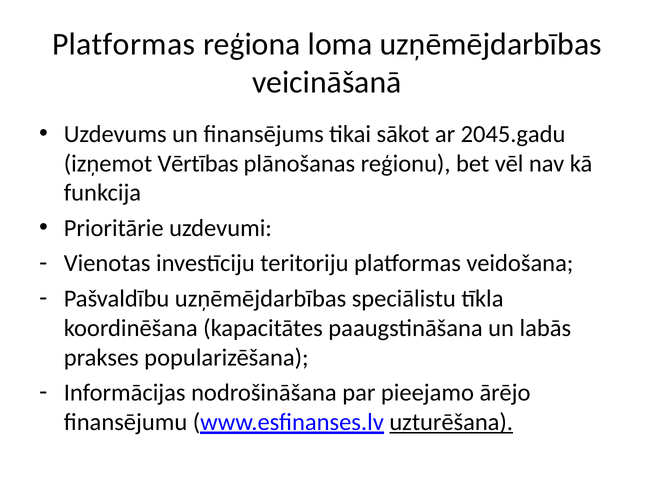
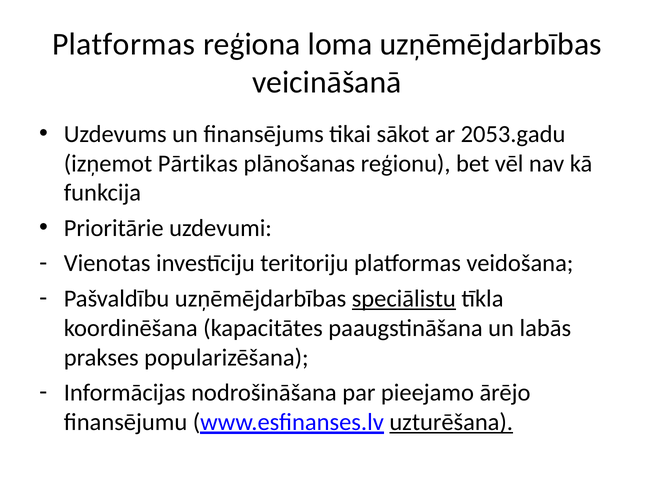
2045.gadu: 2045.gadu -> 2053.gadu (513, 134)
Vērtības: Vērtības -> Pārtikas (198, 164)
speciālistu underline: none -> present (404, 299)
